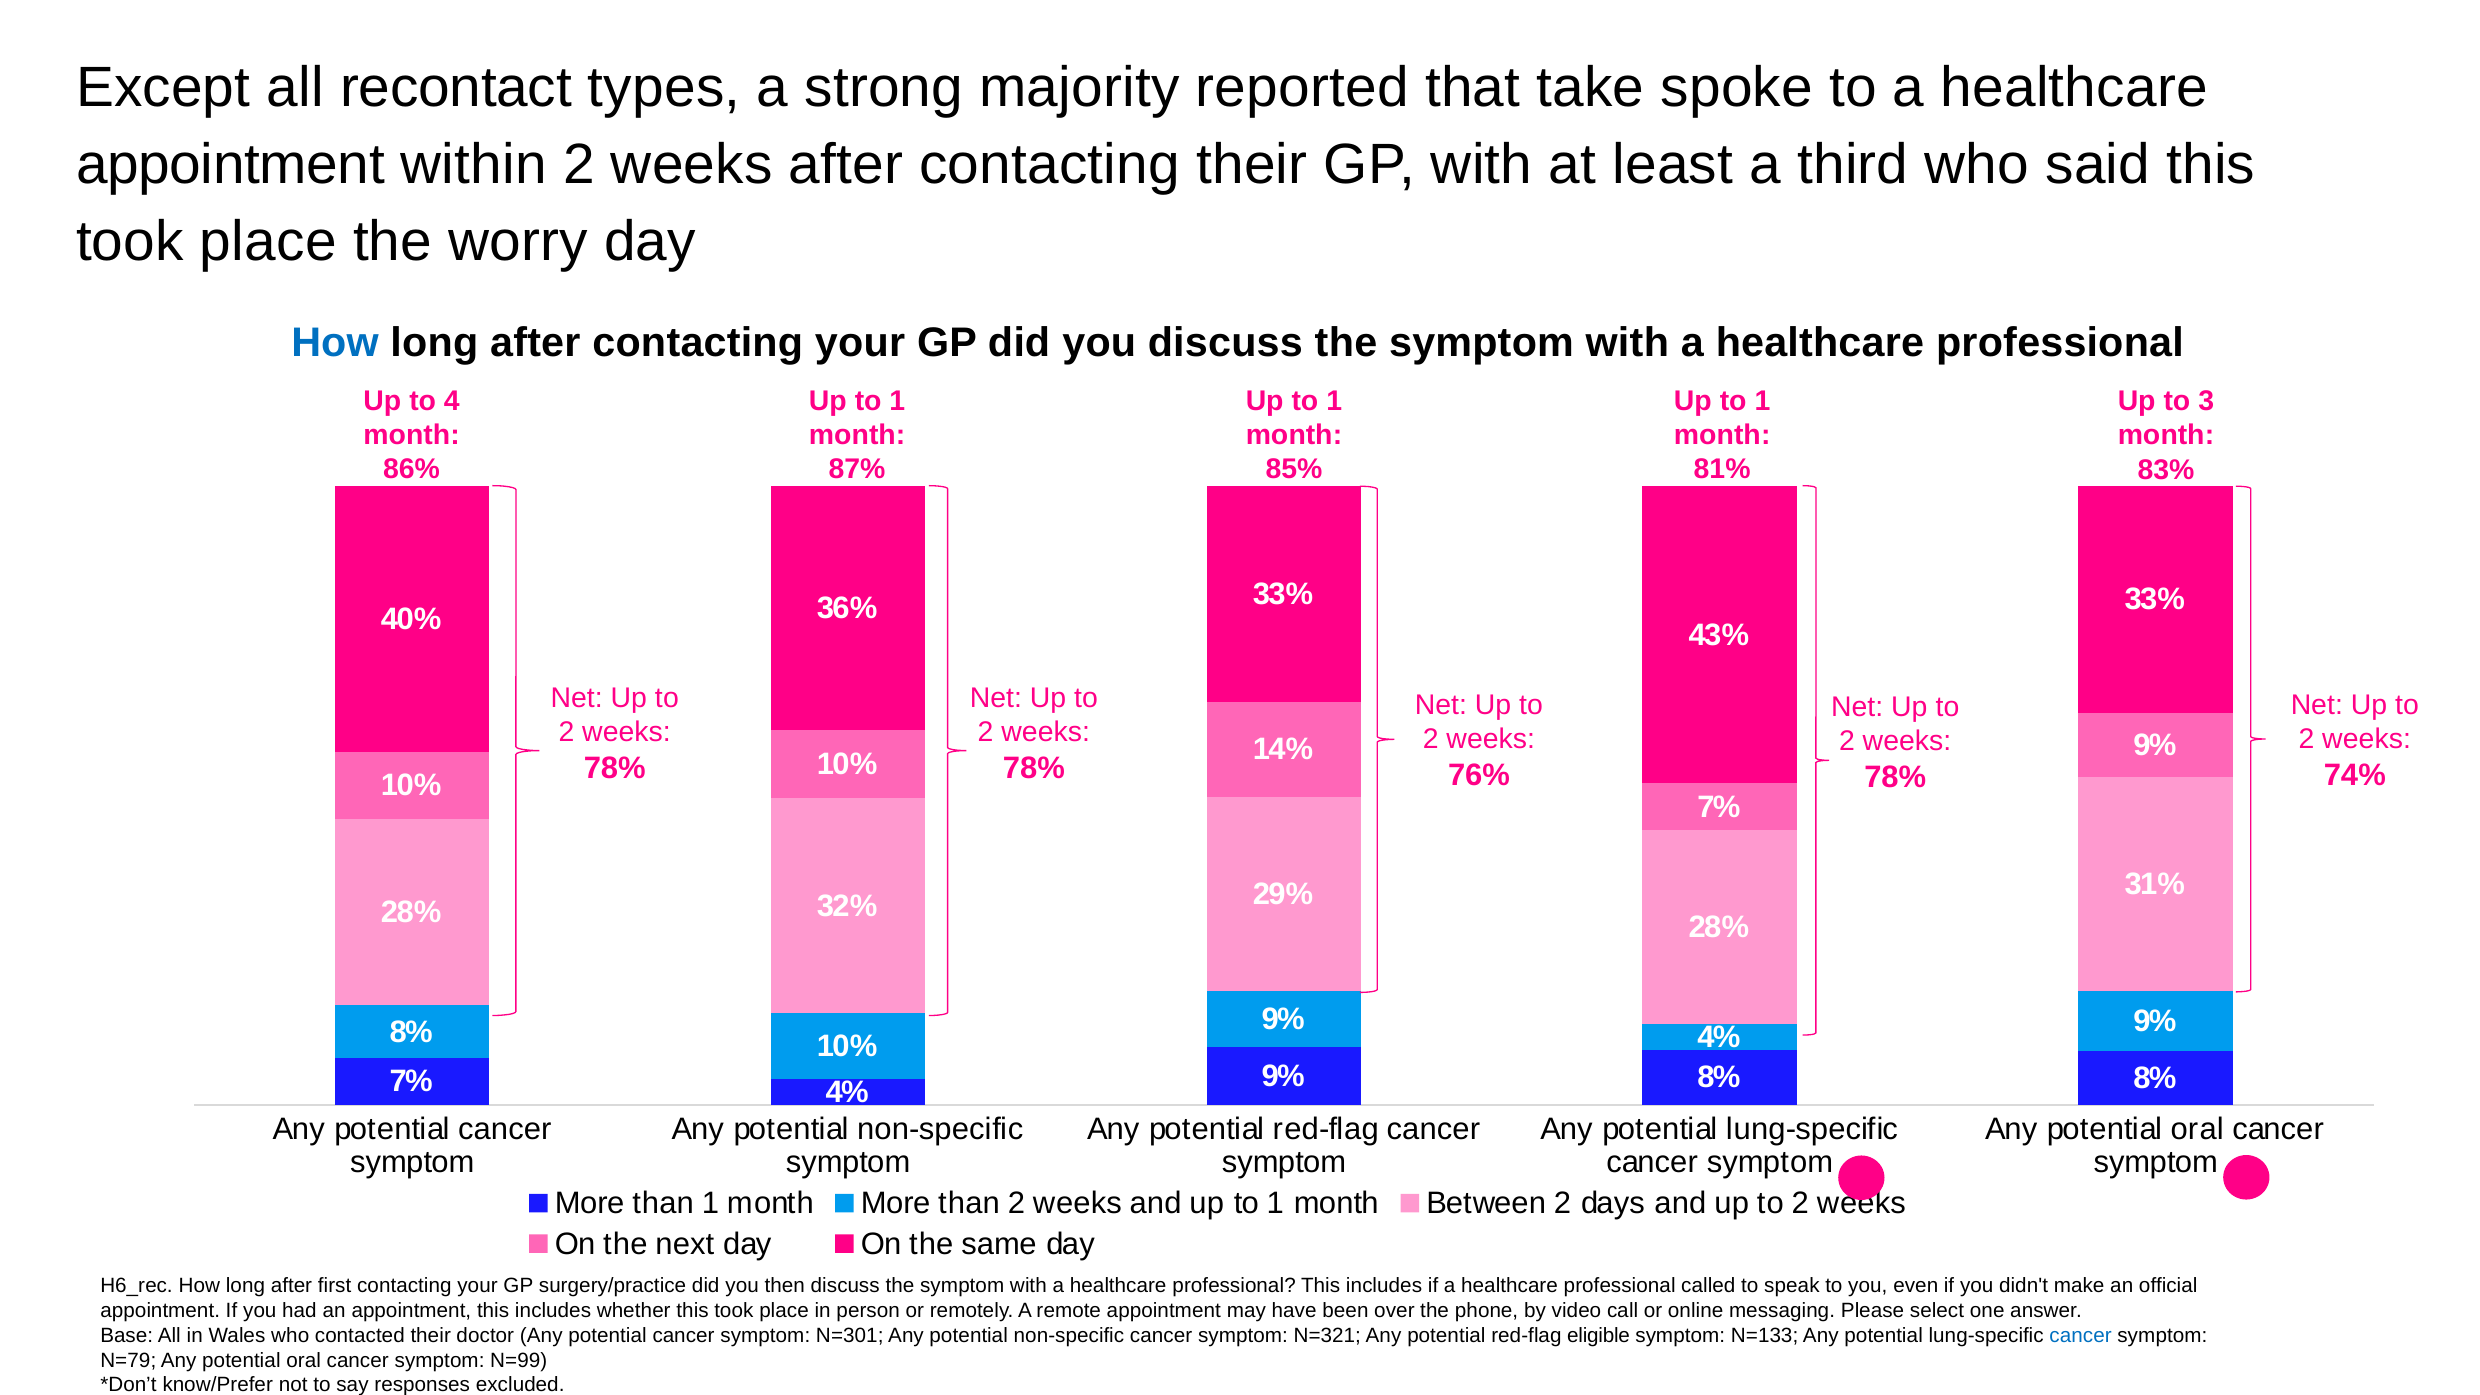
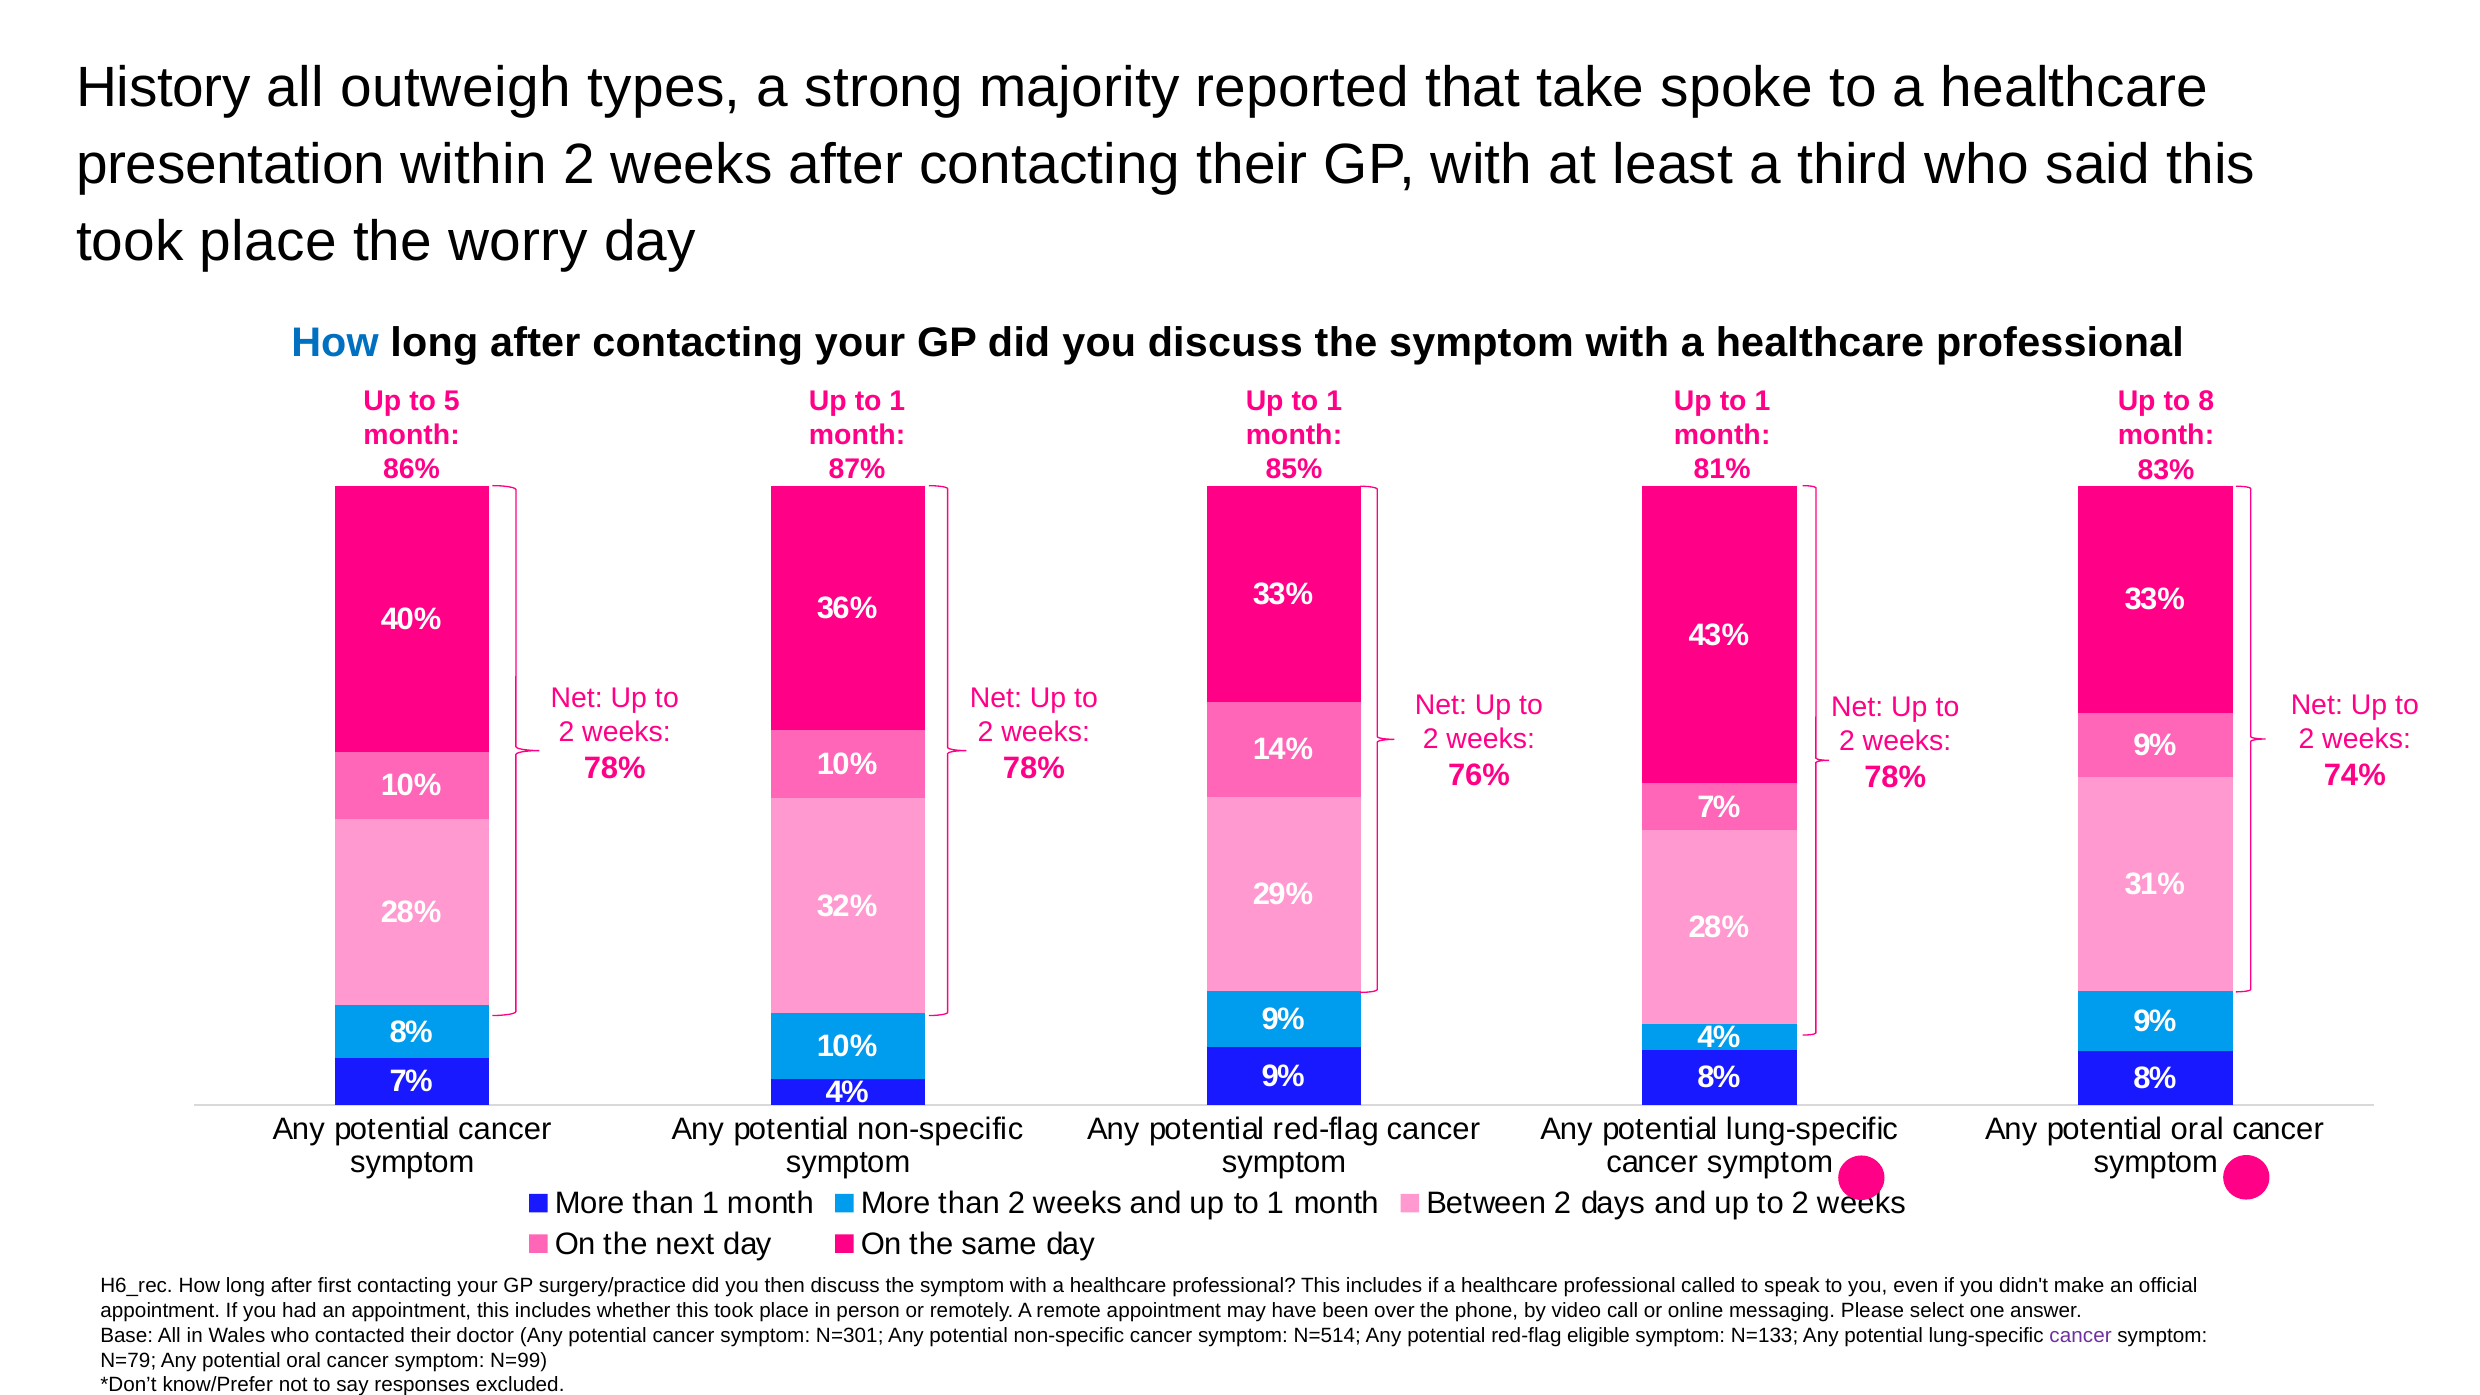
Except: Except -> History (163, 88)
recontact: recontact -> outweigh (456, 88)
appointment: appointment -> presentation (231, 165)
4: 4 -> 5 (452, 401)
3: 3 -> 8 (2206, 401)
N=321: N=321 -> N=514 (1327, 1336)
cancer colour: blue -> purple (2081, 1336)
